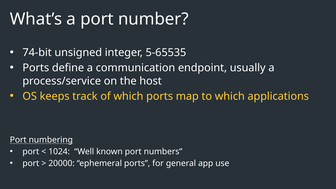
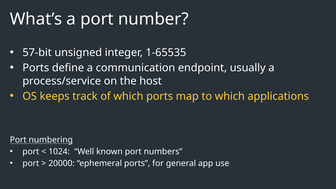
74-bit: 74-bit -> 57-bit (37, 53)
5-65535: 5-65535 -> 1-65535 (166, 53)
